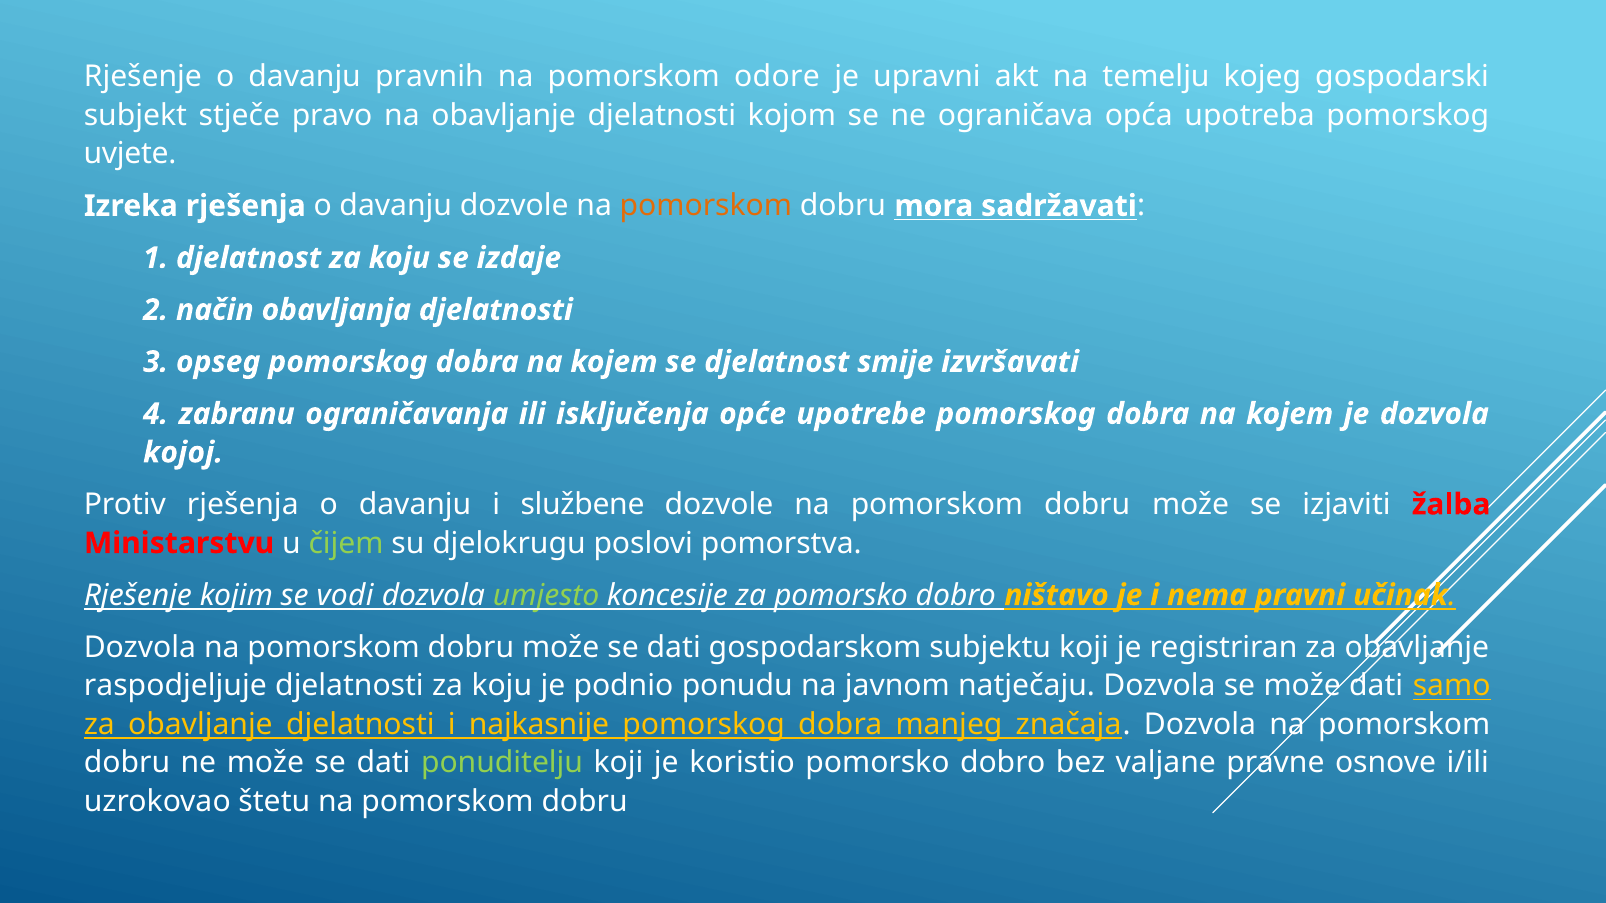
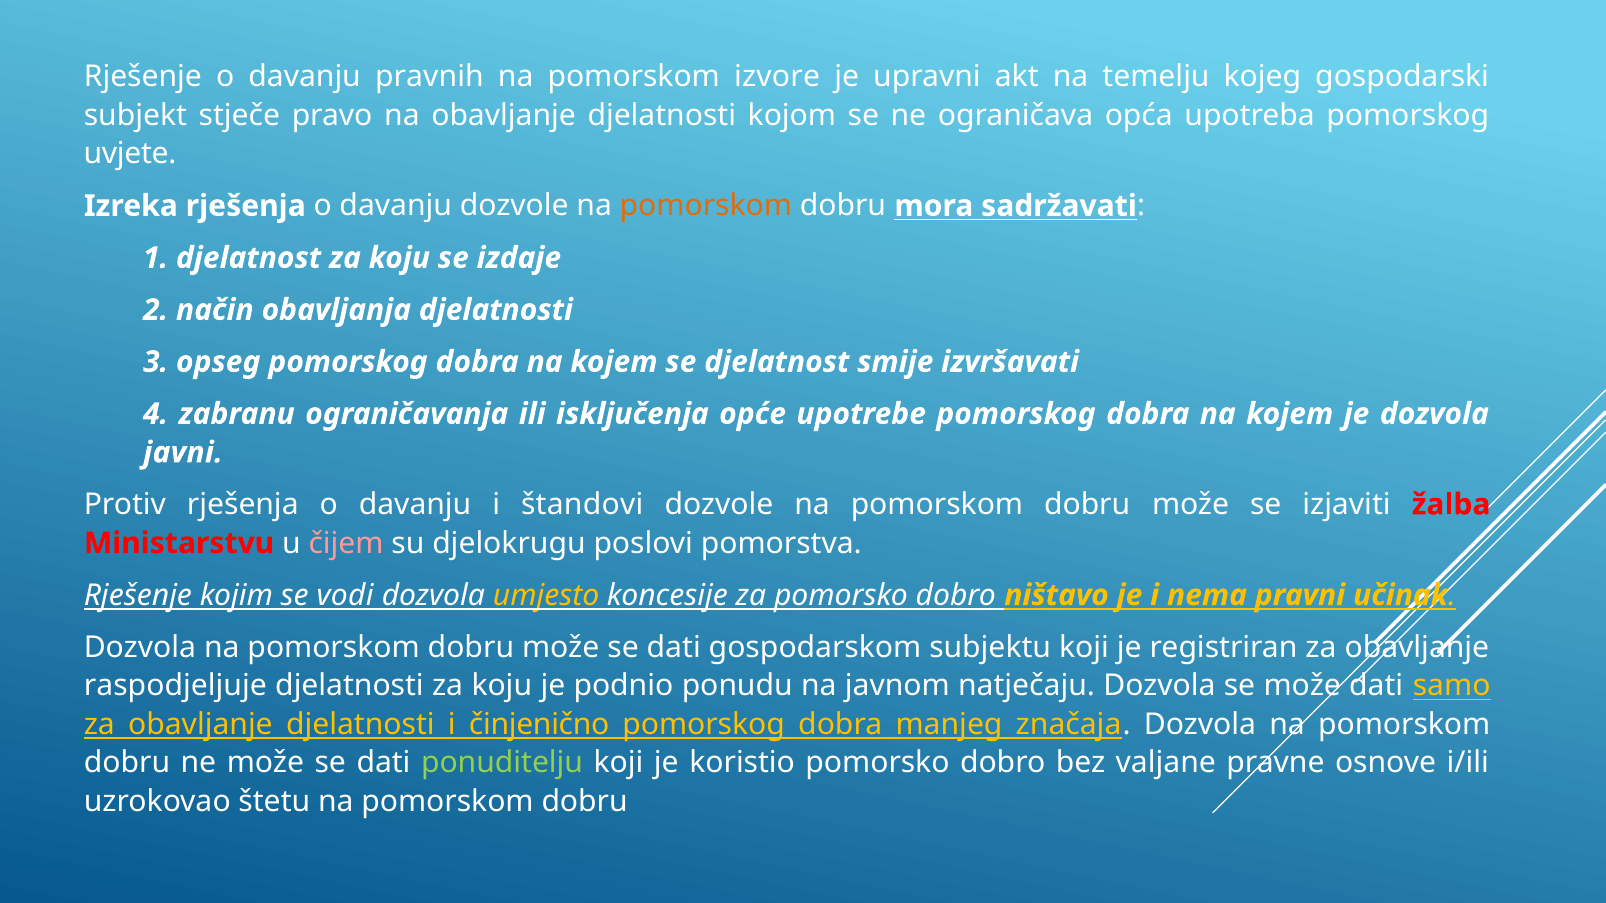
odore: odore -> izvore (777, 77)
kojoj: kojoj -> javni (183, 453)
službene: službene -> štandovi (582, 505)
čijem colour: light green -> pink (346, 543)
umjesto colour: light green -> yellow (546, 595)
najkasnije: najkasnije -> činjenično (539, 725)
